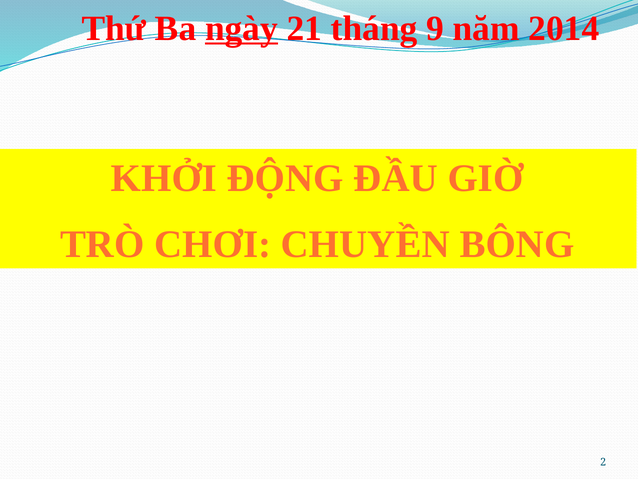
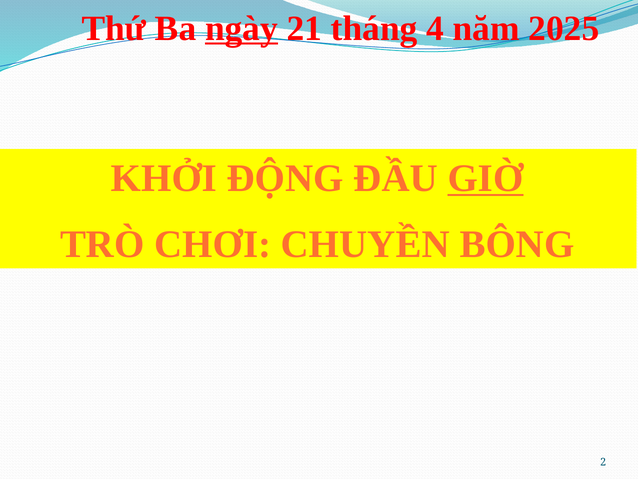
9: 9 -> 4 (435, 28)
2014: 2014 -> 2025 (564, 28)
GIỜ underline: none -> present (486, 178)
